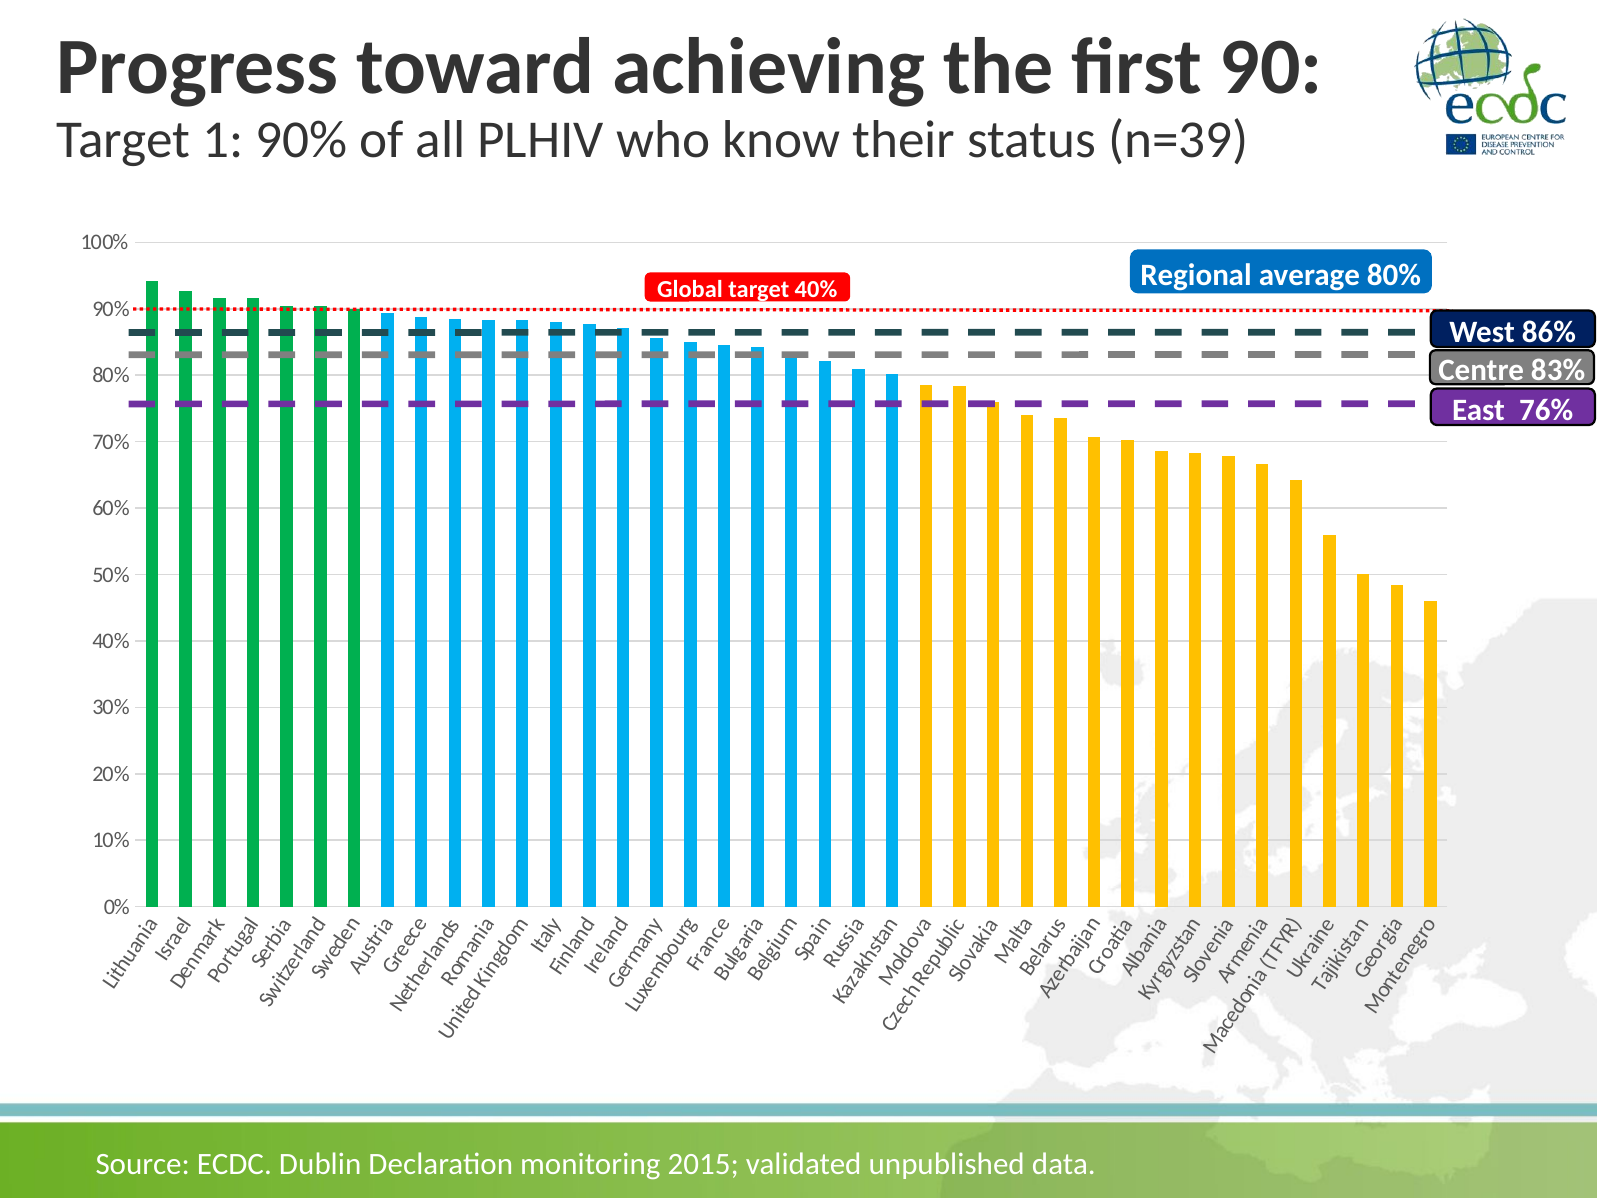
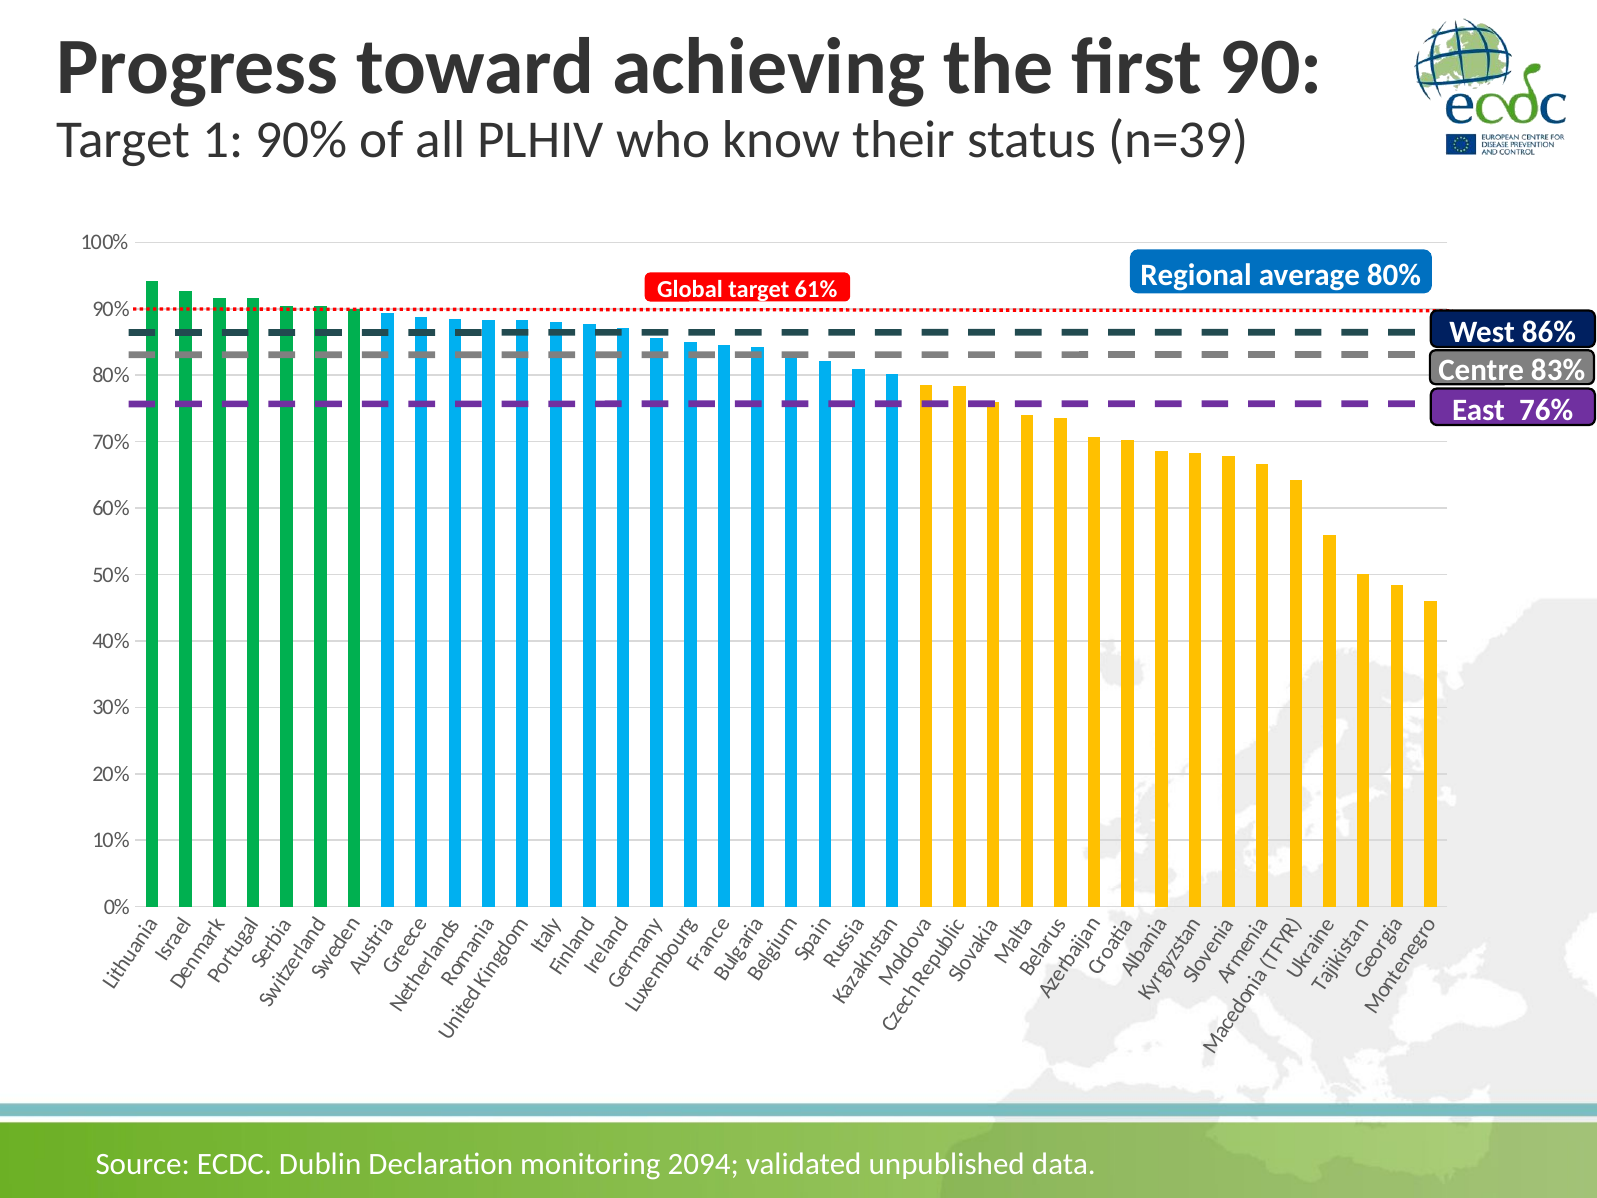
target 40%: 40% -> 61% (816, 290)
2015: 2015 -> 2094 (703, 1164)
